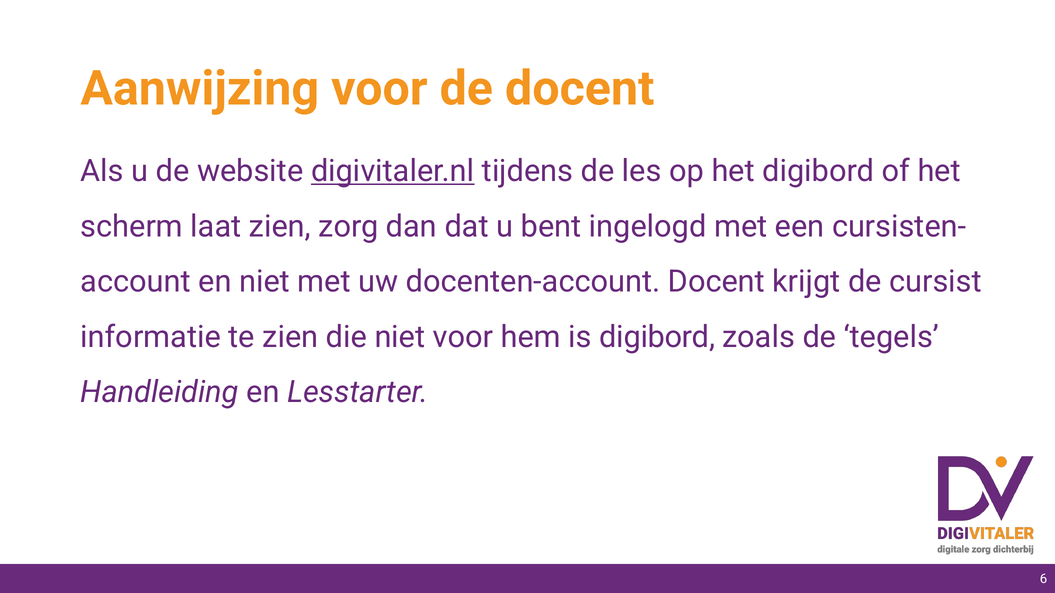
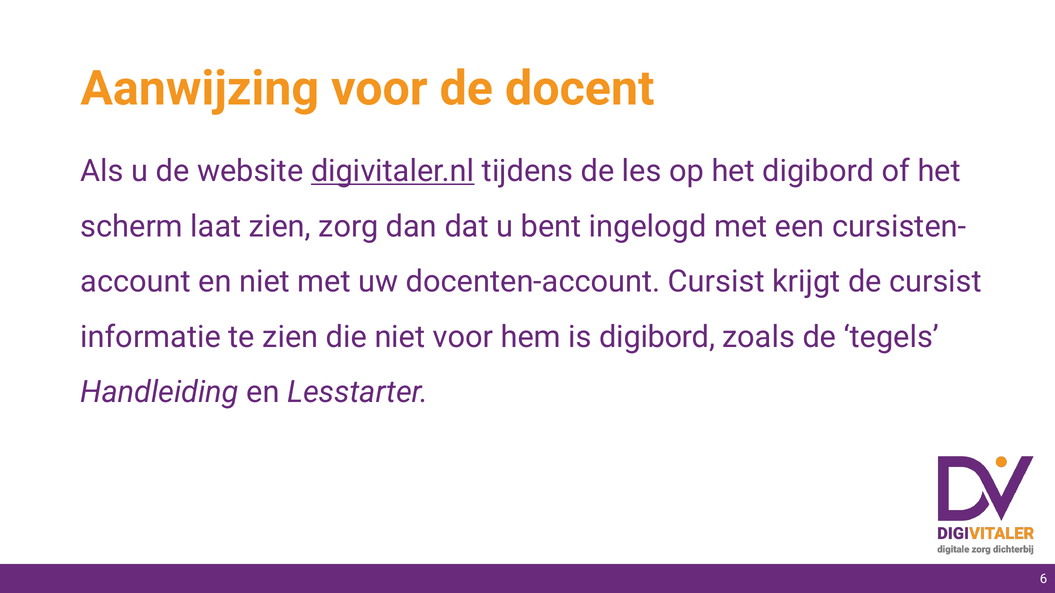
docenten-account Docent: Docent -> Cursist (716, 282)
